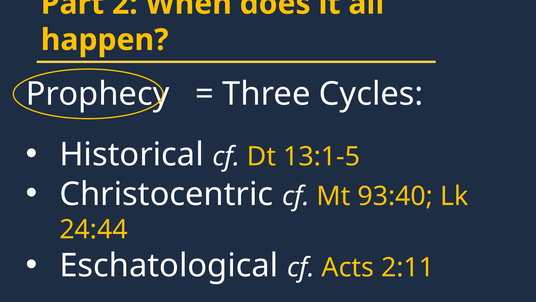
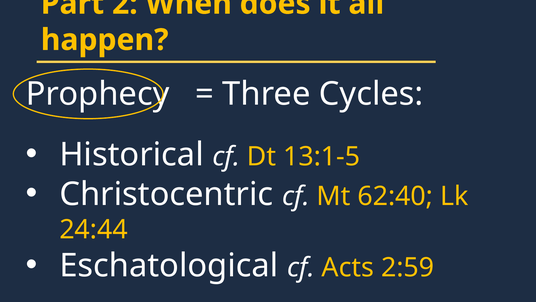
93:40: 93:40 -> 62:40 (395, 196)
2:11: 2:11 -> 2:59 (408, 267)
